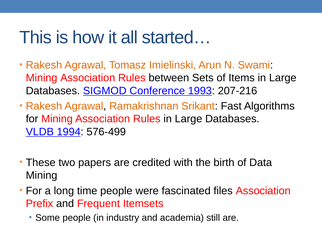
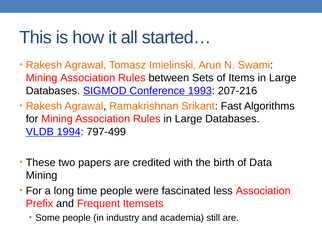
576-499: 576-499 -> 797-499 (106, 132)
files: files -> less (223, 191)
